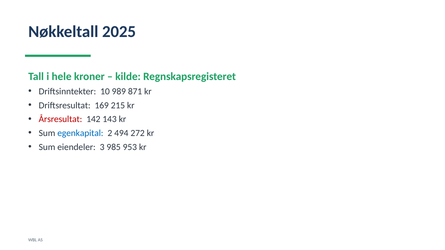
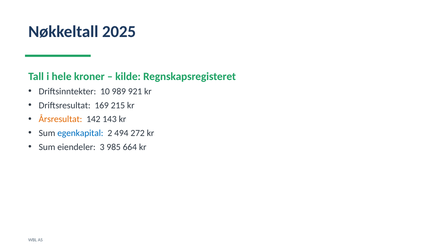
871: 871 -> 921 (135, 92)
Årsresultat colour: red -> orange (60, 119)
953: 953 -> 664 (130, 147)
